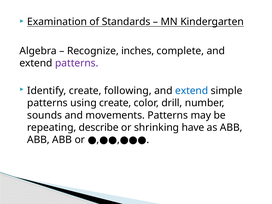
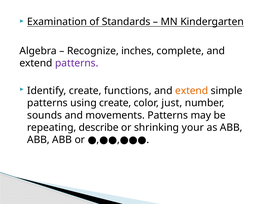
following: following -> functions (128, 91)
extend colour: blue -> orange (192, 91)
drill: drill -> just (172, 103)
have: have -> your (193, 127)
